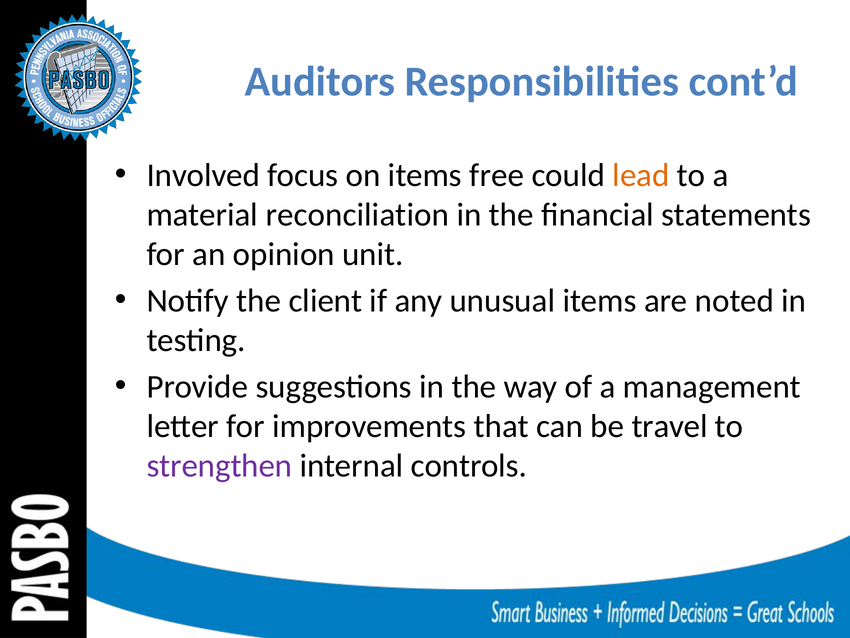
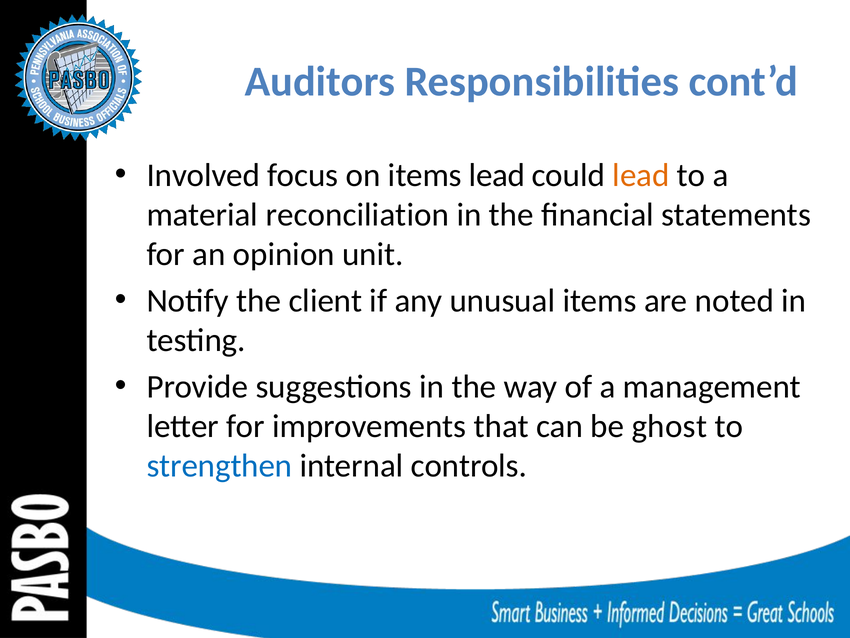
items free: free -> lead (497, 175)
travel: travel -> ghost (669, 426)
strengthen colour: purple -> blue (219, 465)
